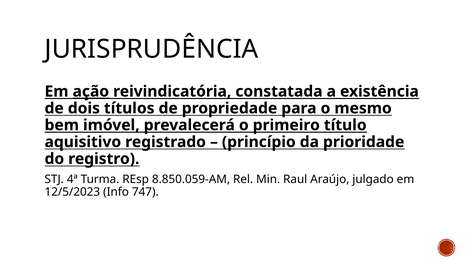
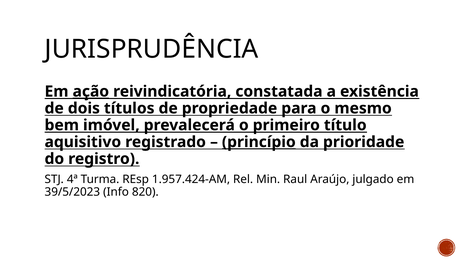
princípio underline: none -> present (259, 142)
8.850.059-AM: 8.850.059-AM -> 1.957.424-AM (191, 180)
12/5/2023: 12/5/2023 -> 39/5/2023 (72, 192)
747: 747 -> 820 (145, 192)
